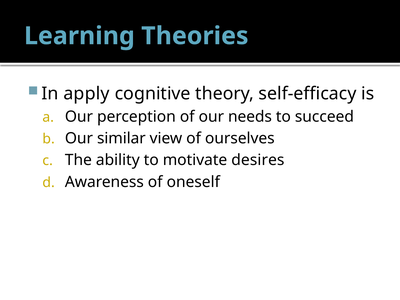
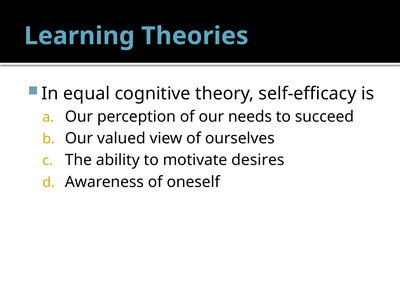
apply: apply -> equal (87, 94)
similar: similar -> valued (121, 138)
